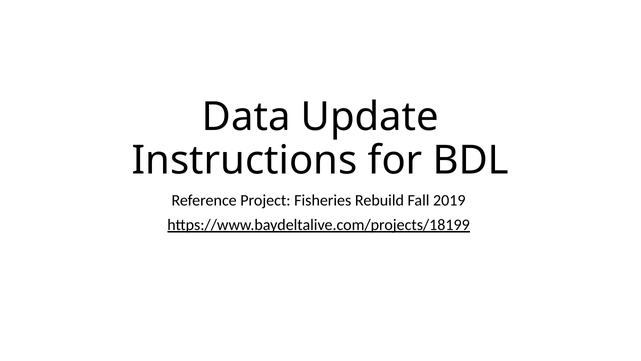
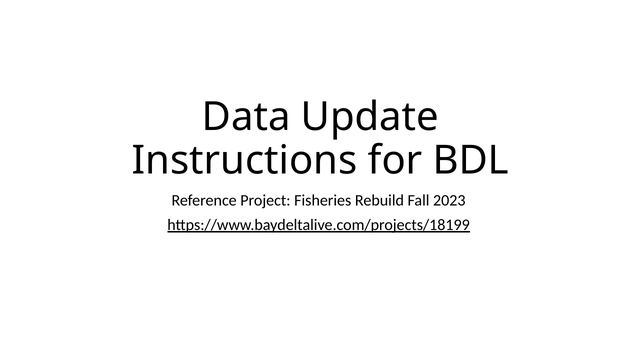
2019: 2019 -> 2023 (449, 200)
